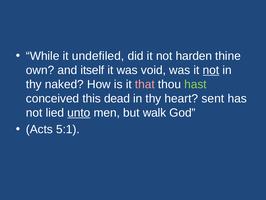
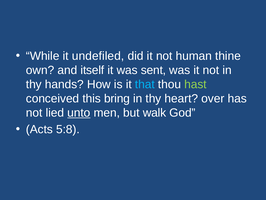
harden: harden -> human (194, 56)
void: void -> sent (153, 70)
not underline: present -> none (211, 70)
naked: naked -> hands (64, 84)
that colour: pink -> light blue (145, 84)
dead: dead -> bring (117, 98)
sent: sent -> over (213, 98)
5:1: 5:1 -> 5:8 (68, 129)
